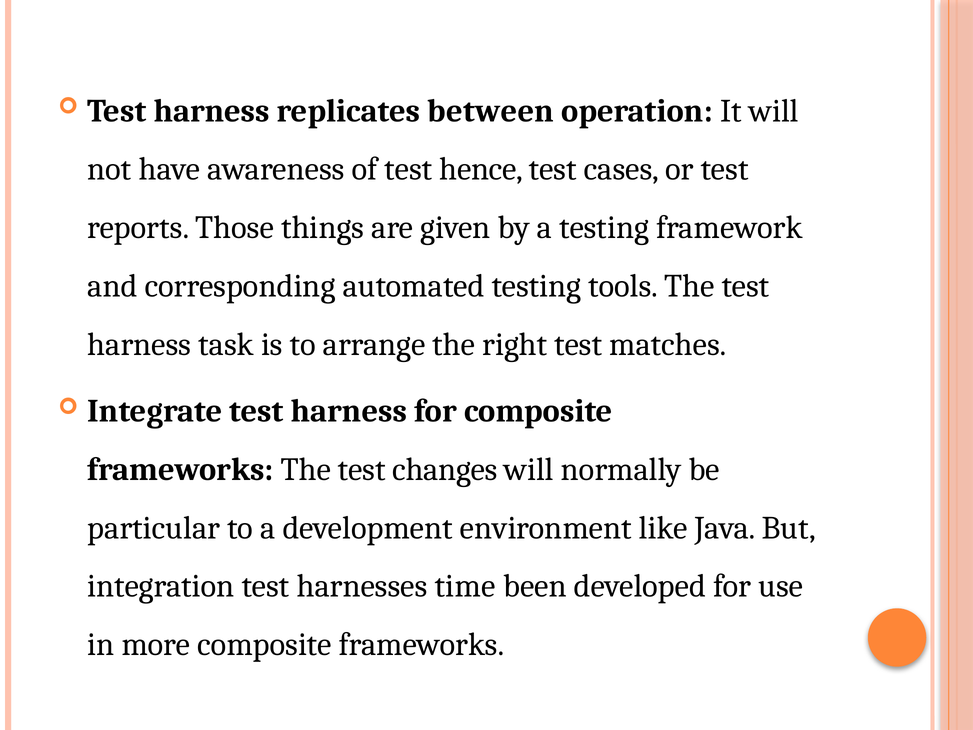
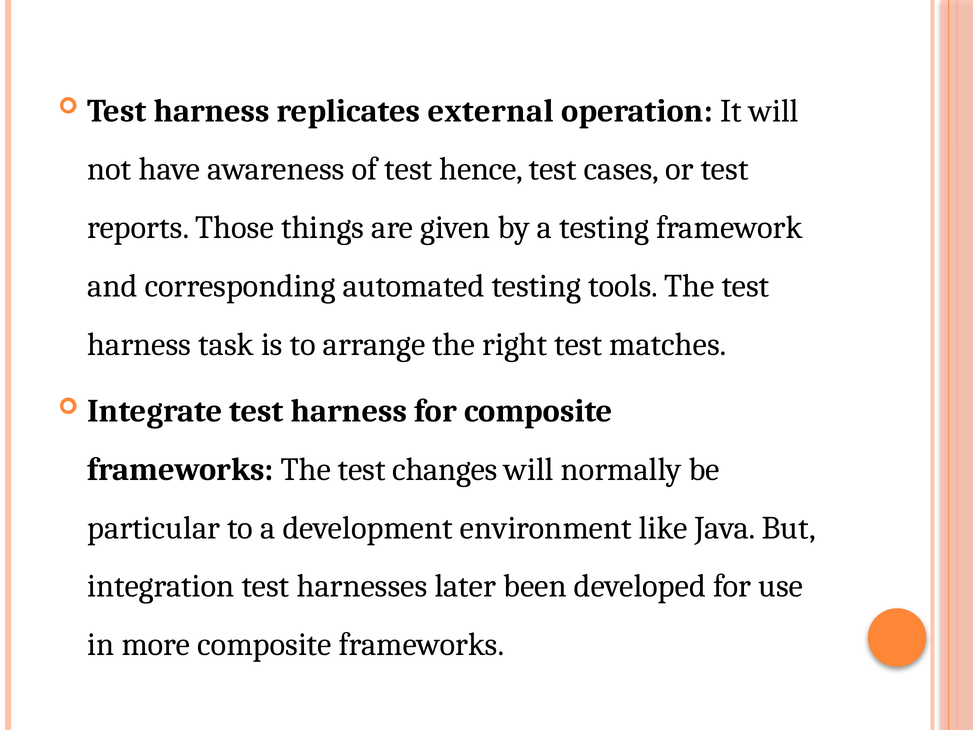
between: between -> external (491, 111)
time: time -> later (465, 586)
